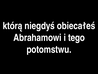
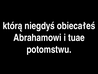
tego: tego -> tuae (76, 37)
